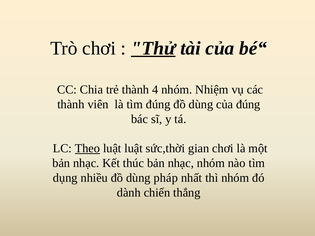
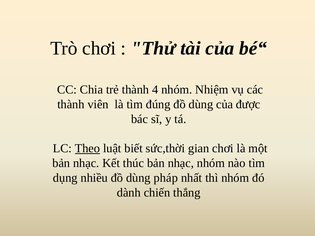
Thử underline: present -> none (153, 48)
của đúng: đúng -> được (248, 104)
luật luật: luật -> biết (134, 149)
